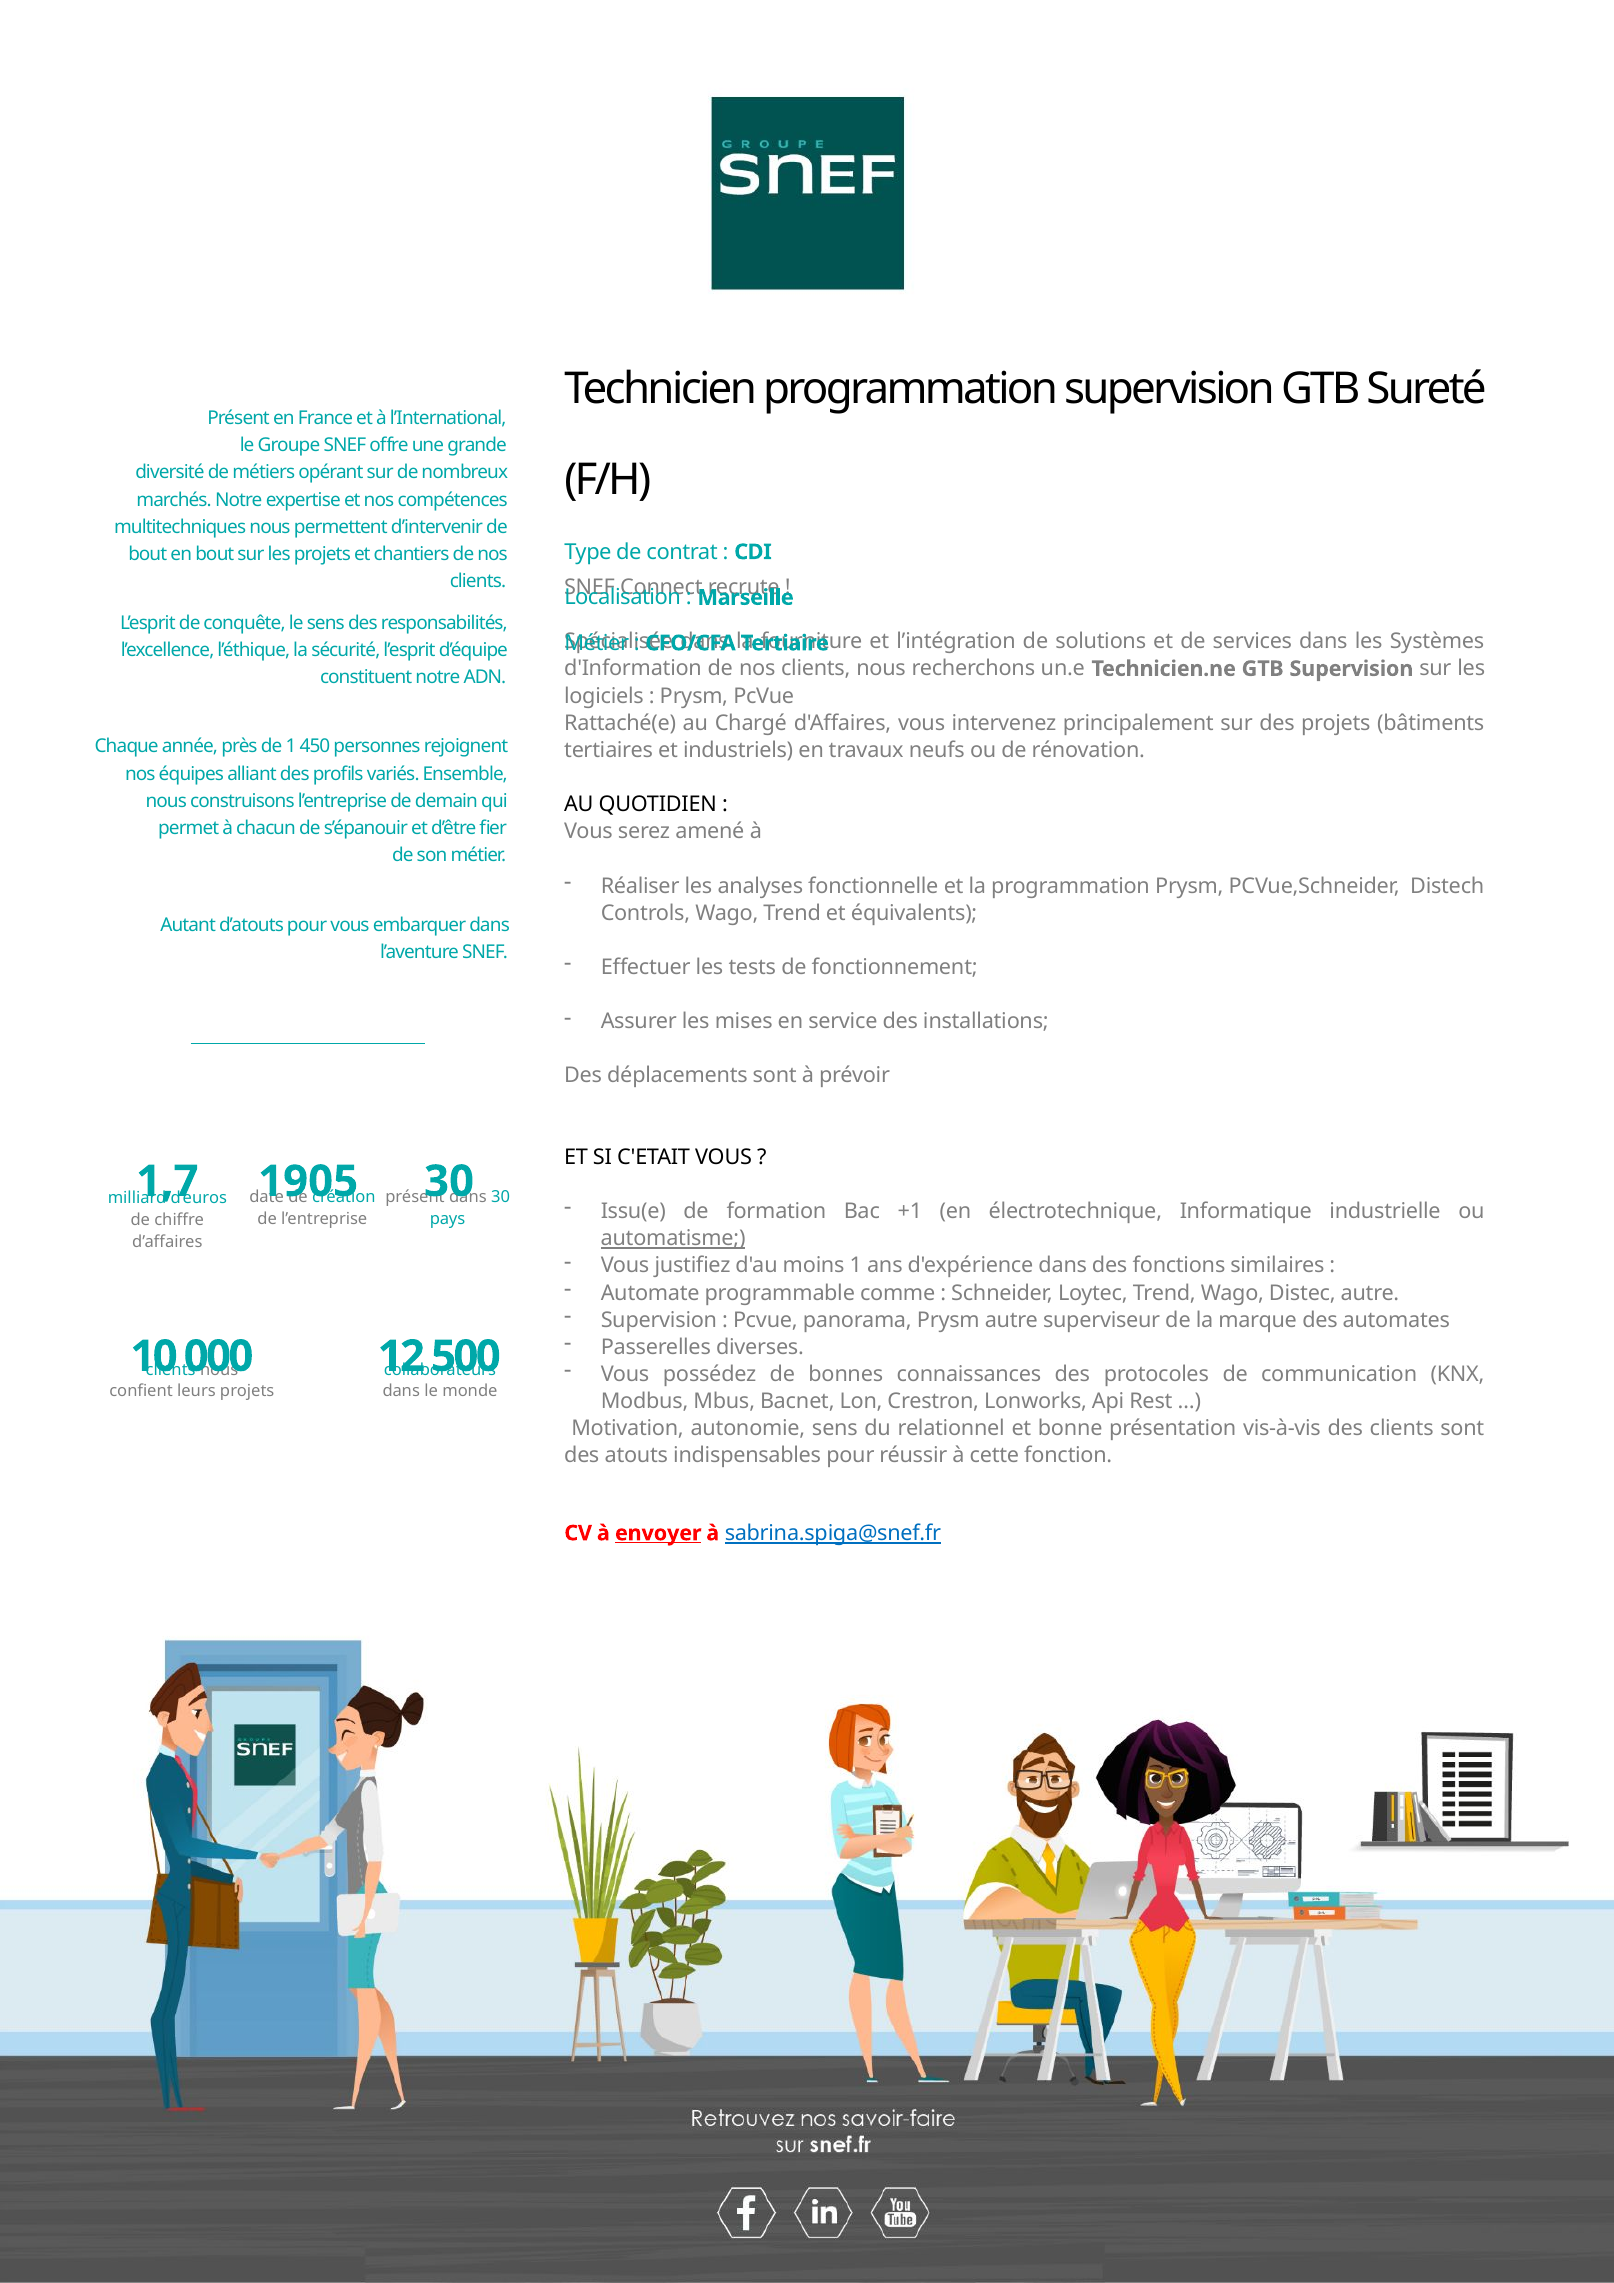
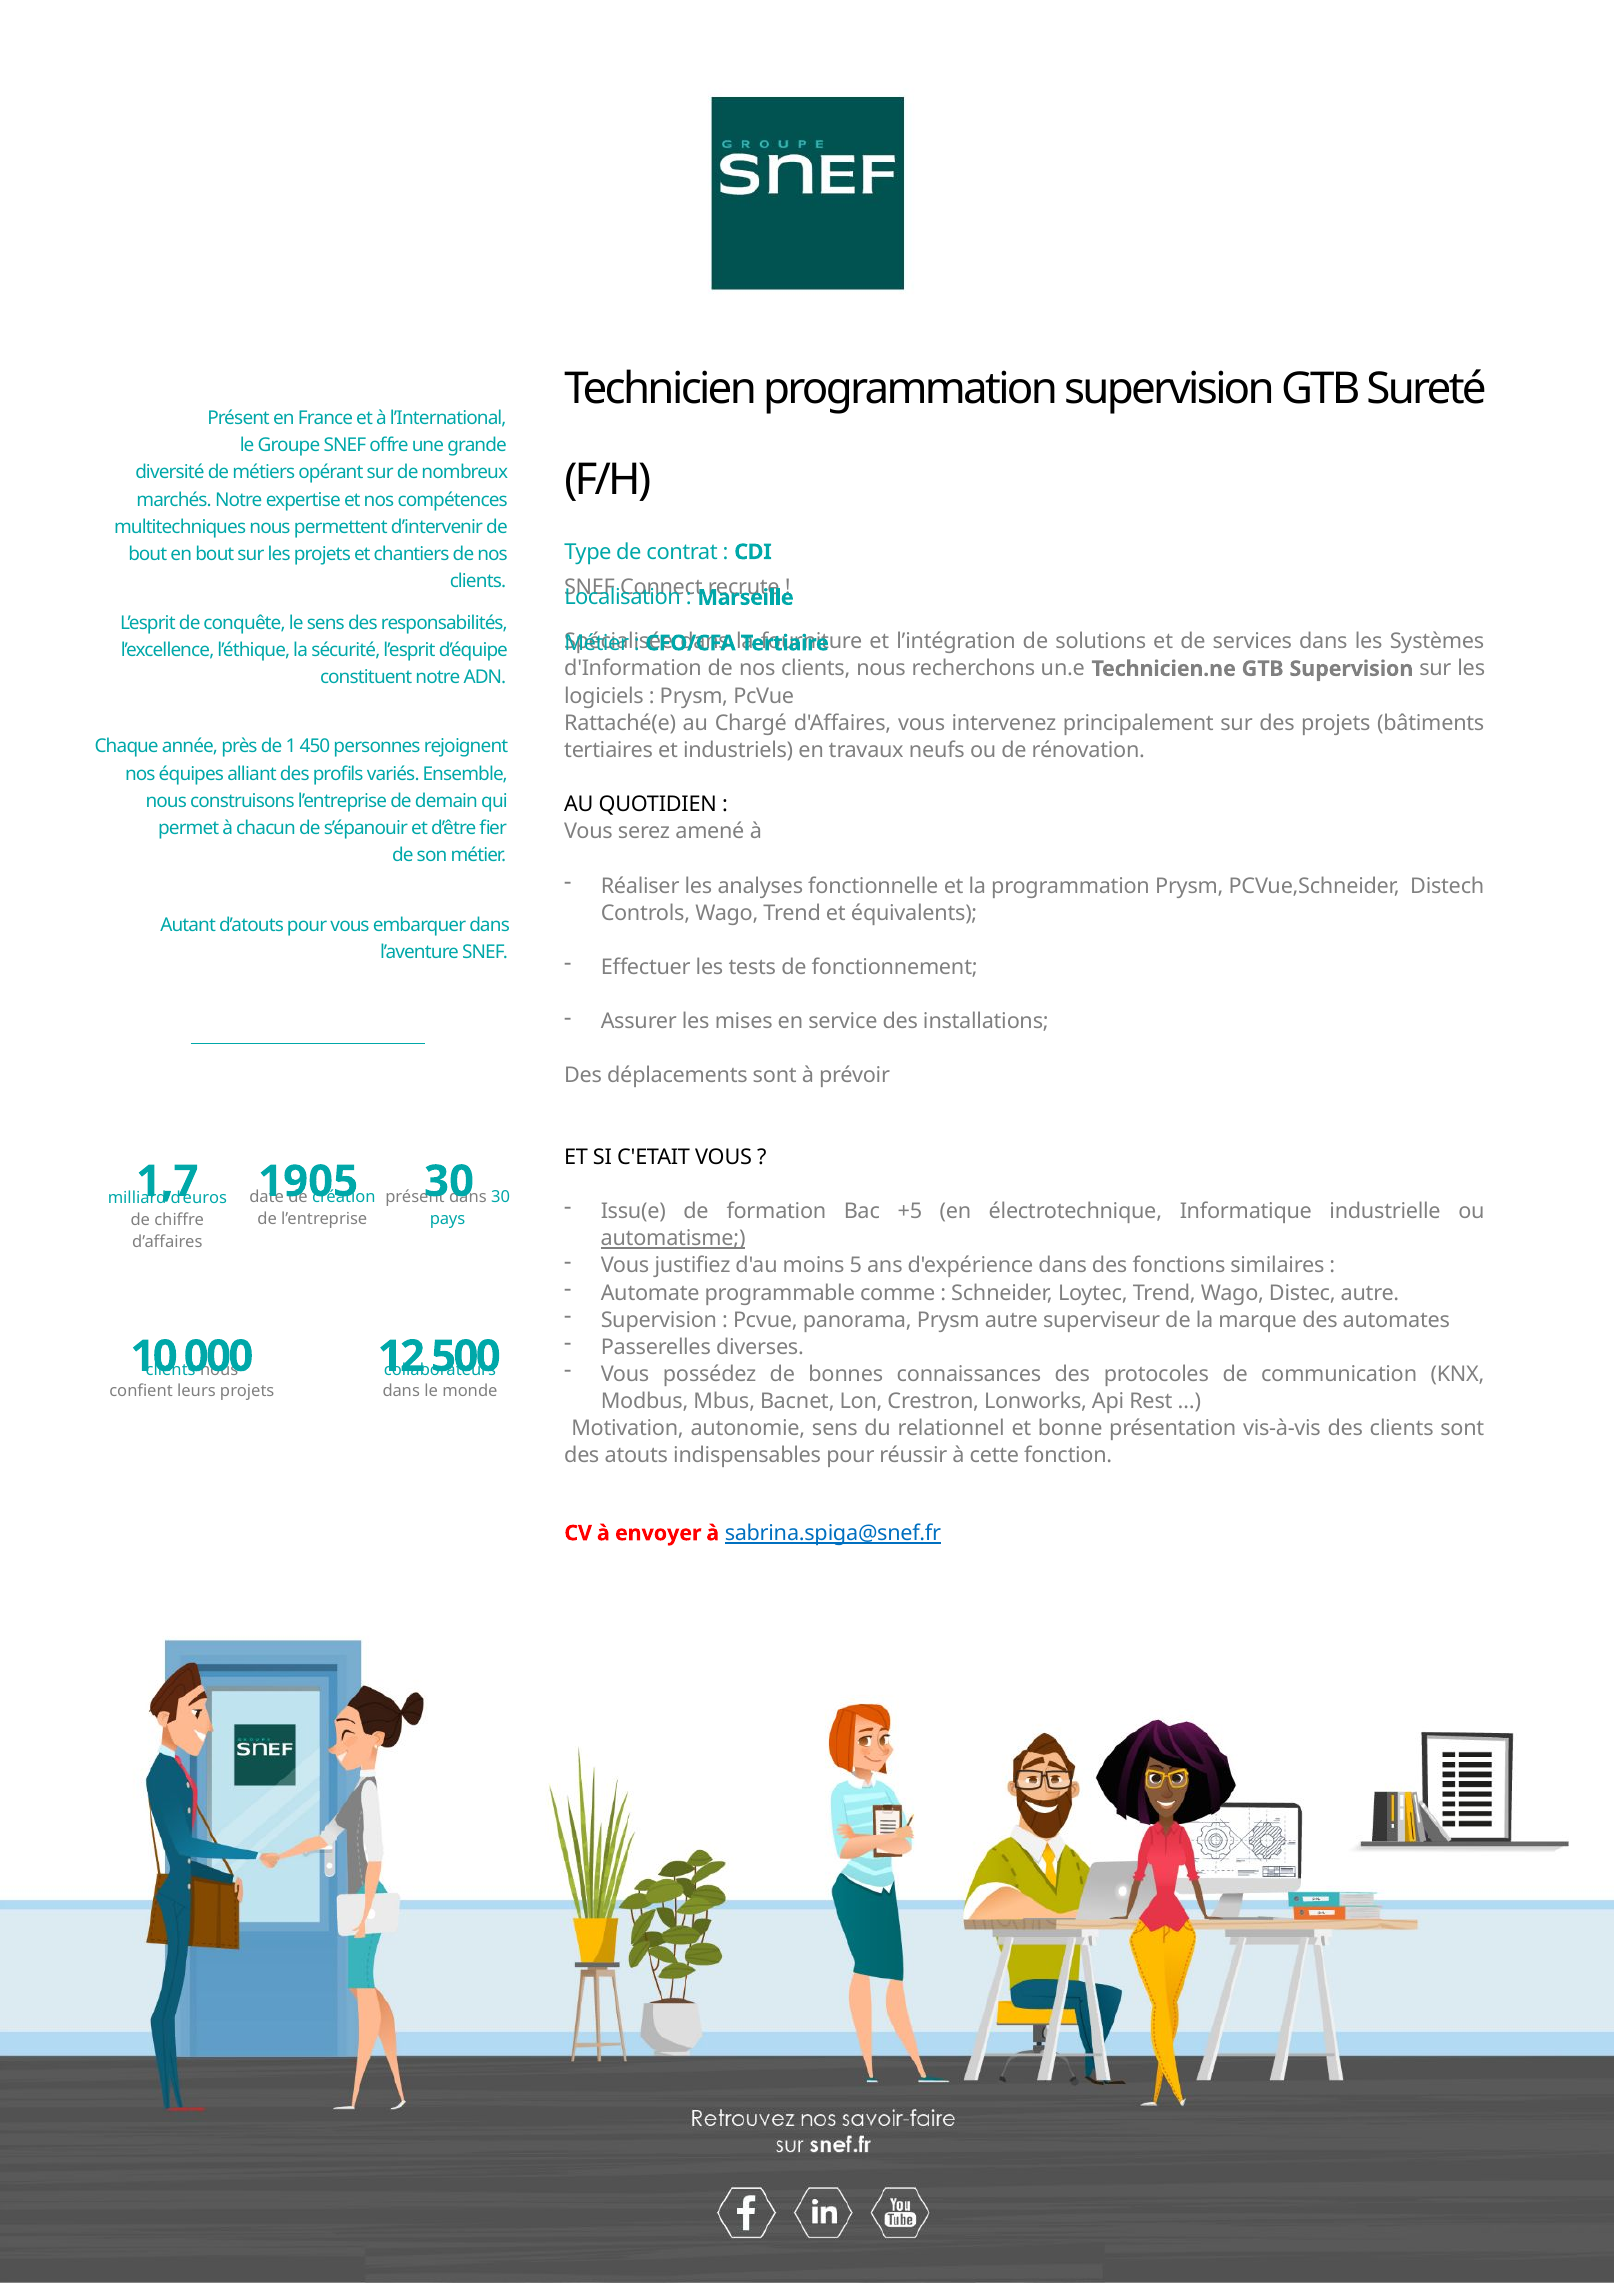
+1: +1 -> +5 (910, 1211)
moins 1: 1 -> 5 (856, 1266)
envoyer underline: present -> none (658, 1533)
